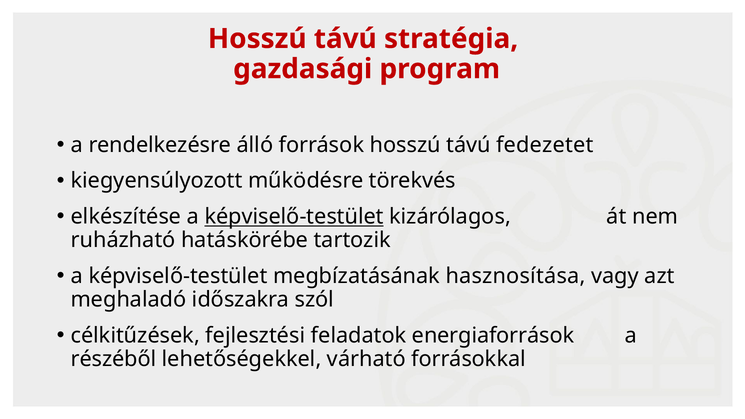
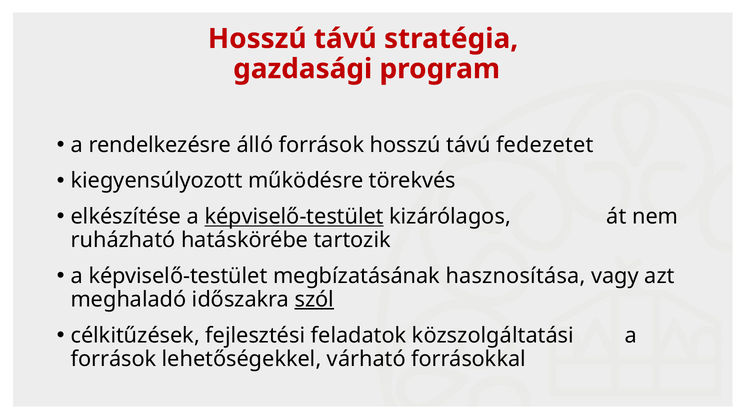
szól underline: none -> present (314, 300)
energiaforrások: energiaforrások -> közszolgáltatási (493, 335)
részéből: részéből -> források (114, 359)
